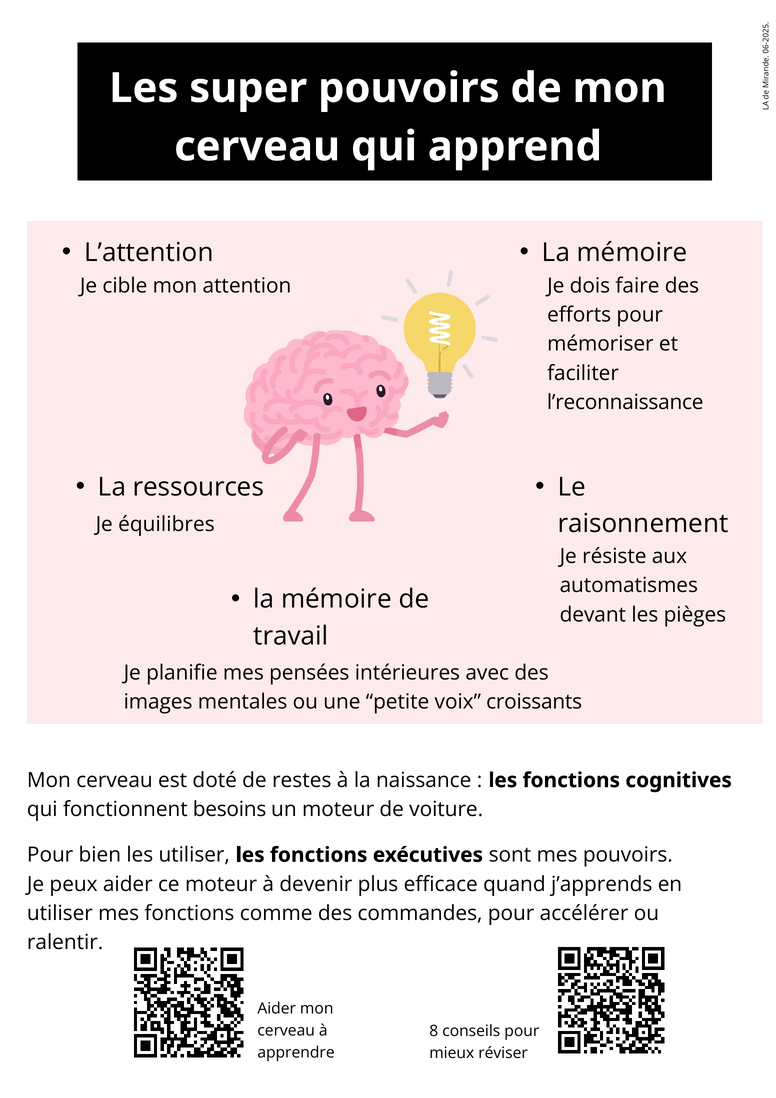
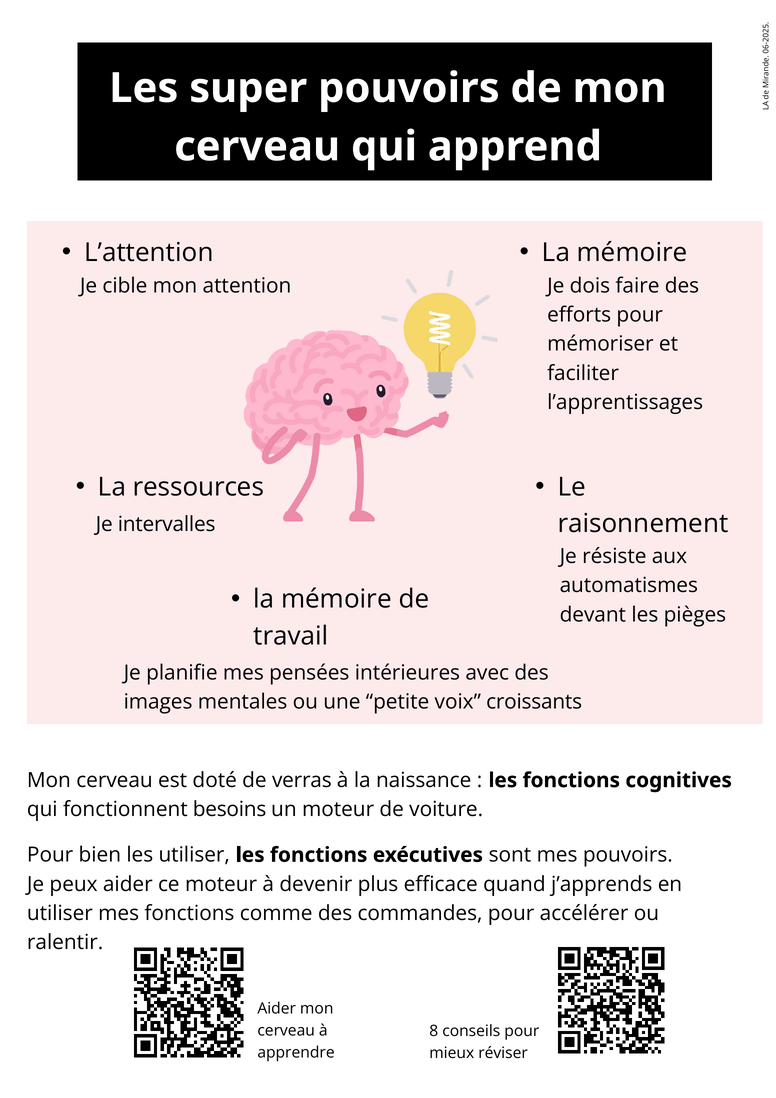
l’reconnaissance: l’reconnaissance -> l’apprentissages (625, 402)
équilibres: équilibres -> intervalles (167, 524)
restes: restes -> verras (302, 780)
